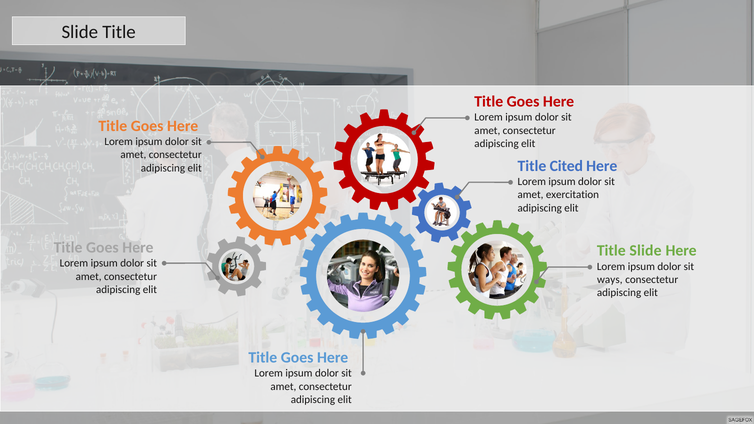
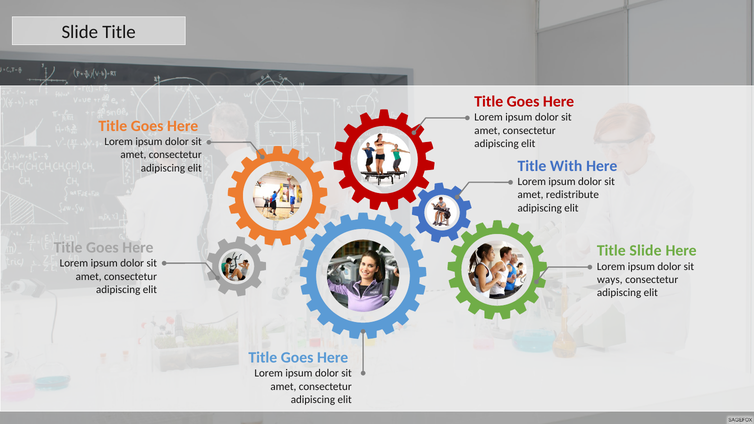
Cited: Cited -> With (566, 166)
exercitation: exercitation -> redistribute (572, 195)
